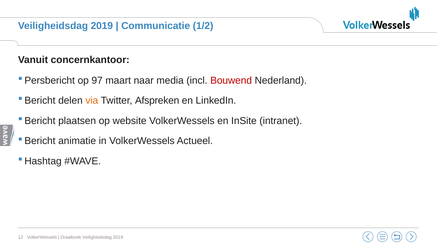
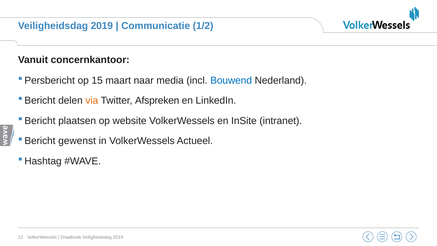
97: 97 -> 15 (97, 80)
Bouwend colour: red -> blue (231, 80)
animatie: animatie -> gewenst (77, 141)
